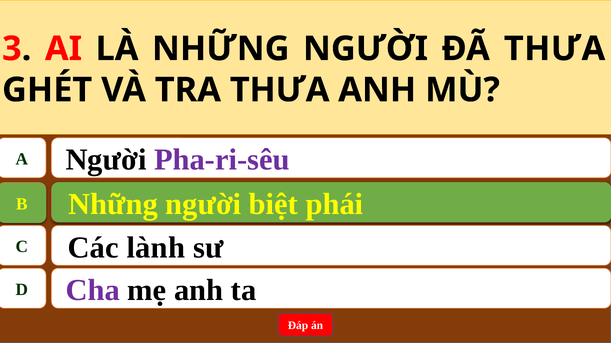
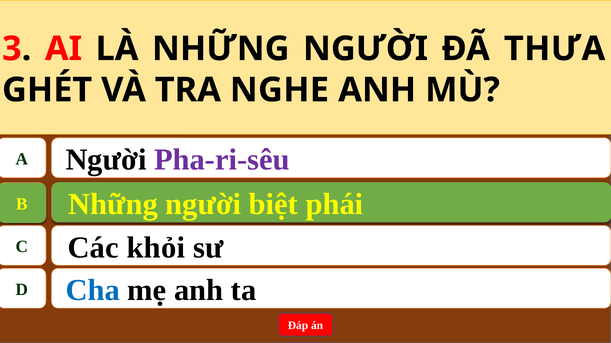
TRA THƯA: THƯA -> NGHE (279, 90)
lành: lành -> khỏi (156, 248)
Cha colour: purple -> blue (93, 291)
